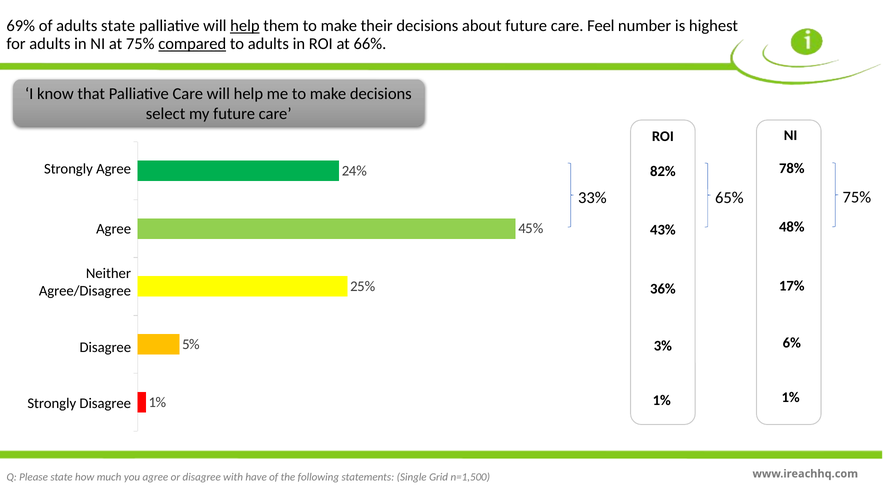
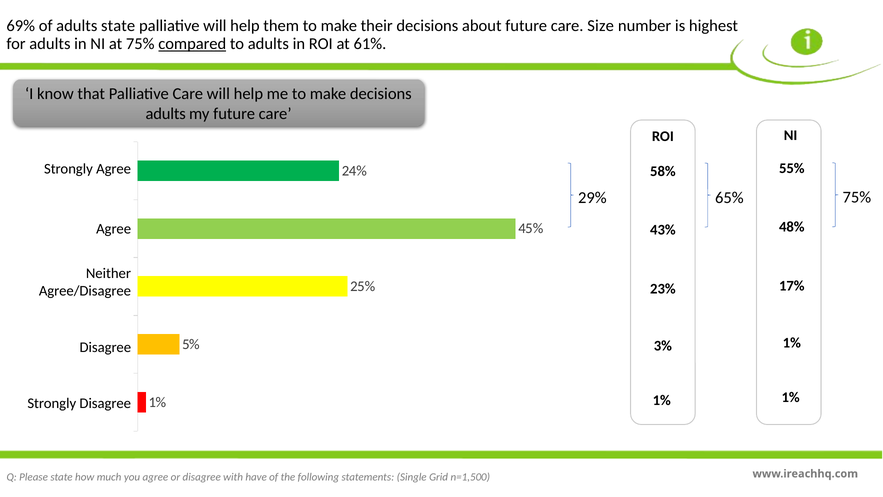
help underline: present -> none (245, 26)
Feel: Feel -> Size (601, 26)
66%: 66% -> 61% (370, 44)
select: select -> adults (166, 114)
78%: 78% -> 55% (792, 168)
82%: 82% -> 58% (663, 171)
33%: 33% -> 29% (592, 197)
36%: 36% -> 23% (663, 289)
6%: 6% -> 1% (792, 343)
